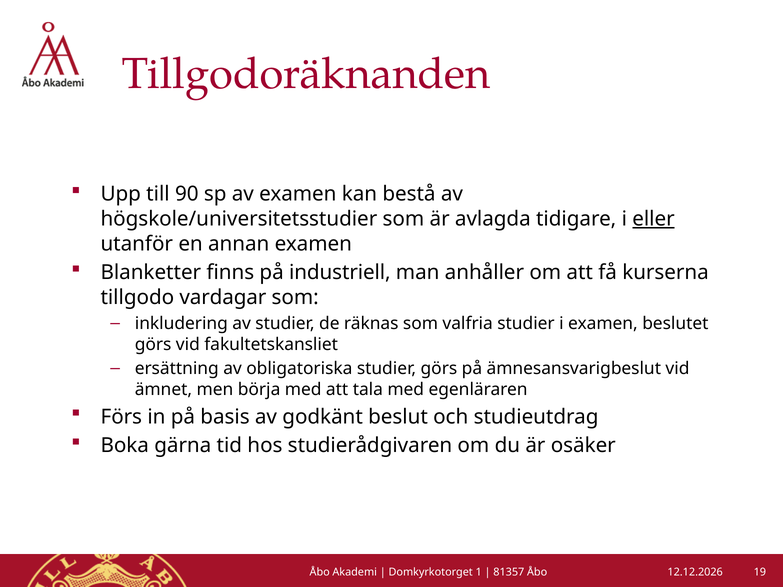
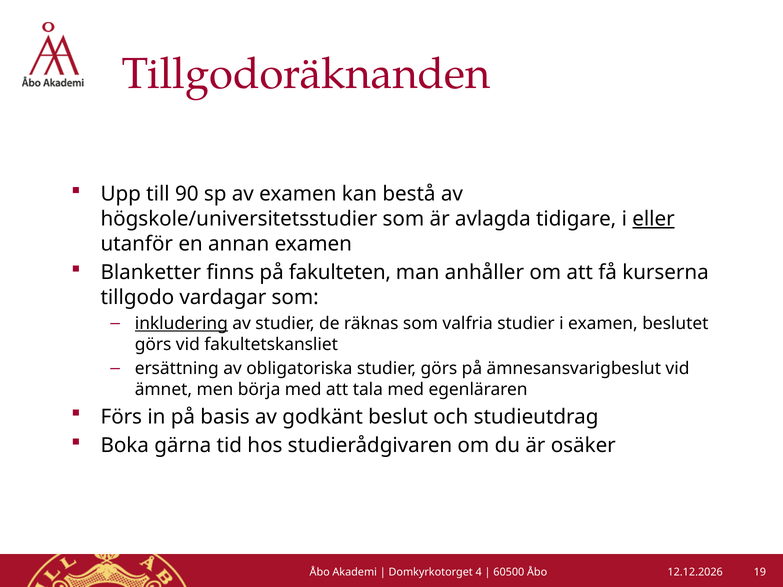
industriell: industriell -> fakulteten (340, 273)
inkludering underline: none -> present (181, 324)
1: 1 -> 4 (479, 572)
81357: 81357 -> 60500 (509, 572)
